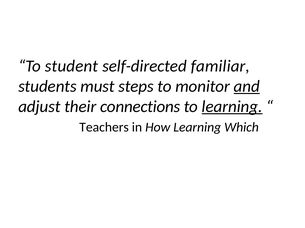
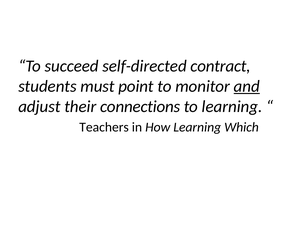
student: student -> succeed (72, 66)
familiar: familiar -> contract (221, 66)
steps: steps -> point (136, 87)
learning underline: present -> none (232, 107)
